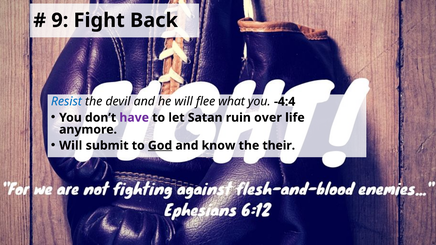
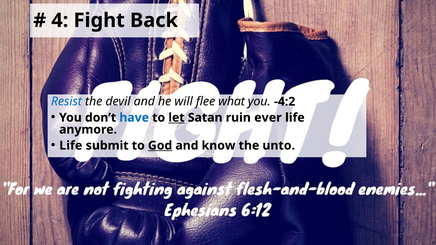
9: 9 -> 4 (60, 20)
-4:4: -4:4 -> -4:2 (285, 102)
have colour: purple -> blue (134, 118)
let underline: none -> present (176, 118)
over: over -> ever (268, 118)
Will: Will -> Life (71, 146)
their: their -> unto (279, 146)
